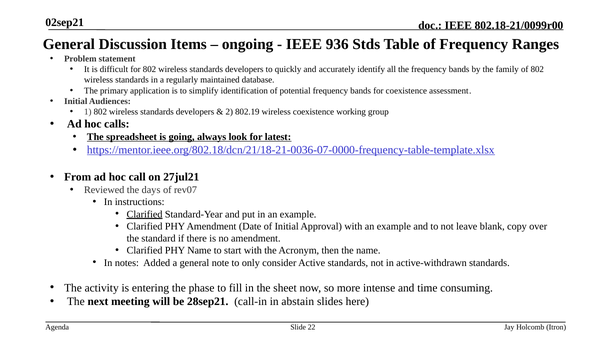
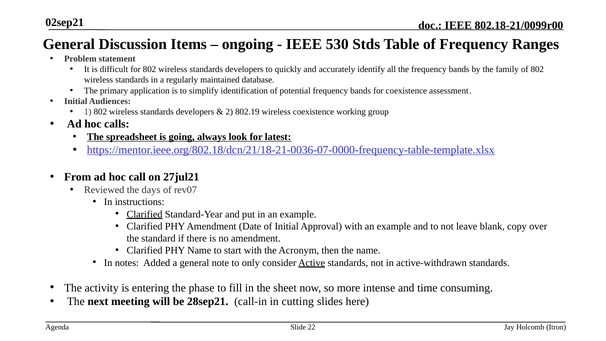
936: 936 -> 530 (337, 44)
Active underline: none -> present (312, 263)
abstain: abstain -> cutting (298, 301)
